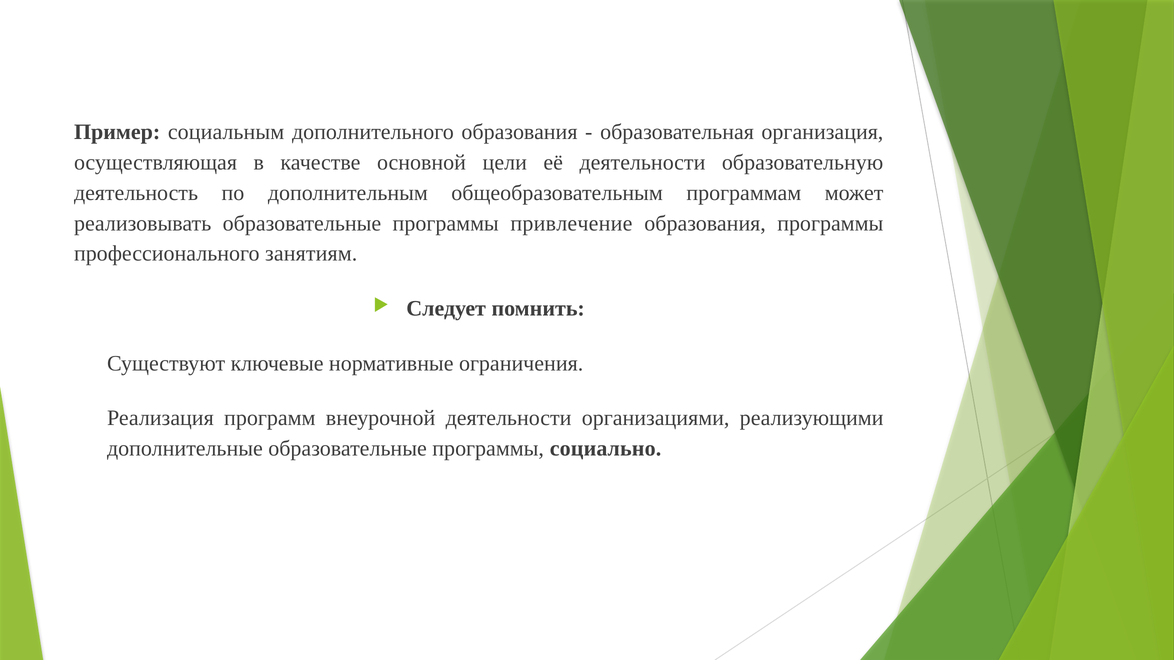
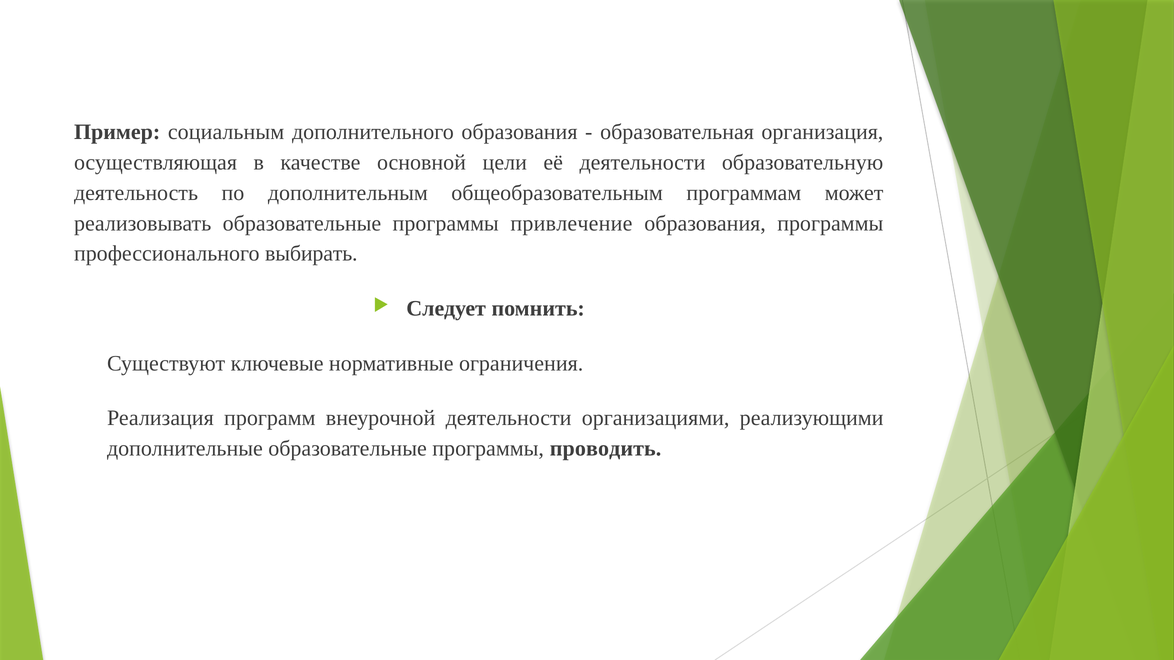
занятиям: занятиям -> выбирать (311, 254)
социально: социально -> проводить (606, 449)
